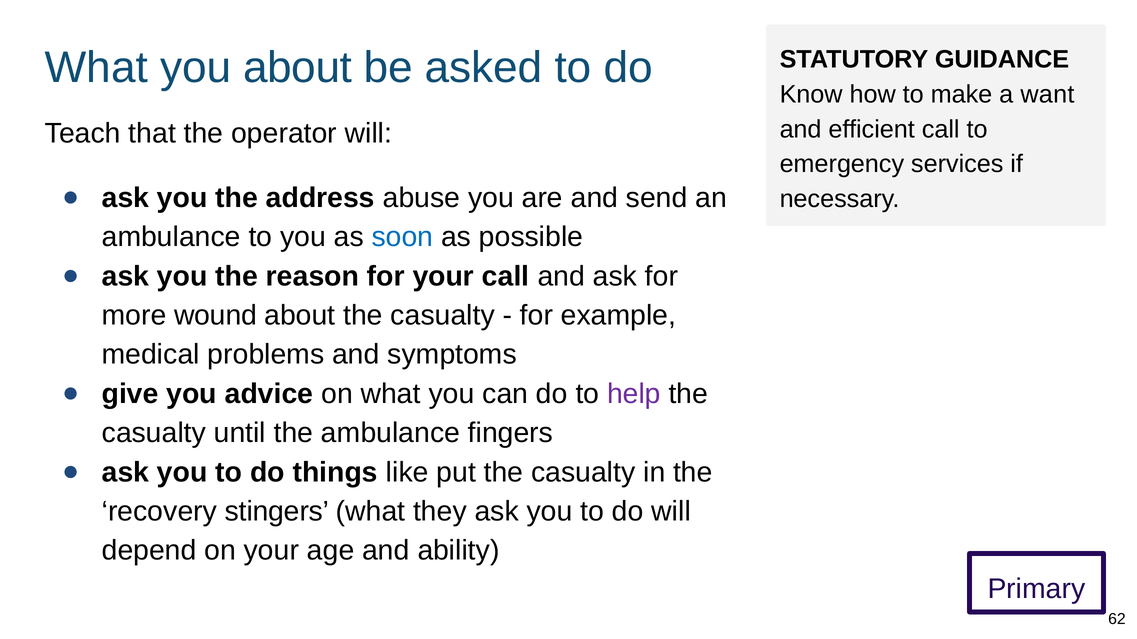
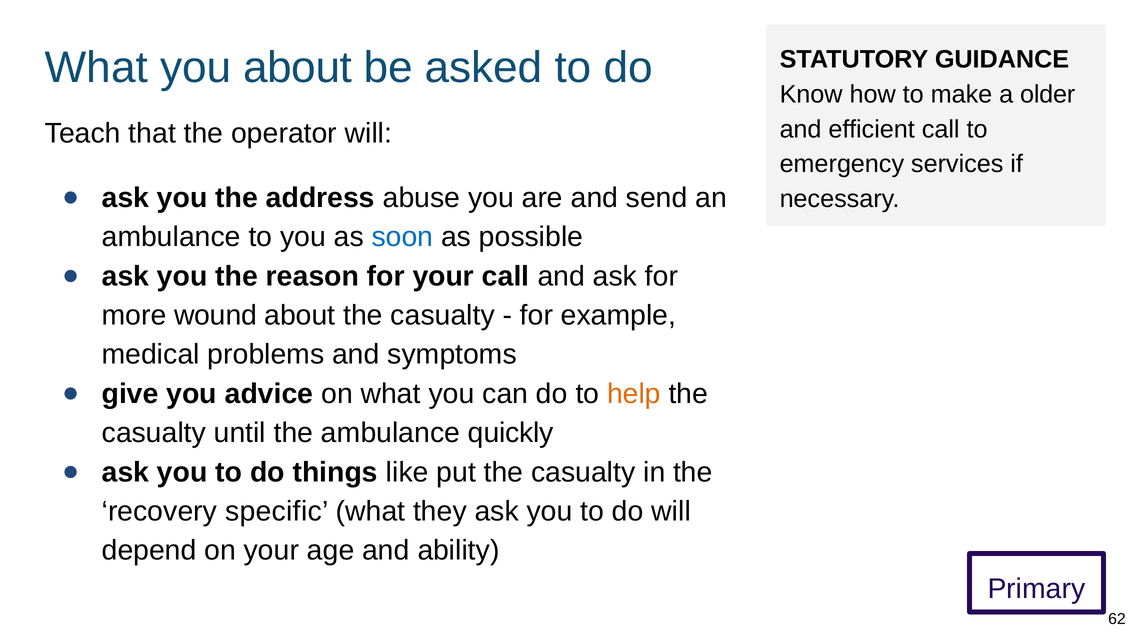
want: want -> older (1048, 95)
help colour: purple -> orange (634, 394)
fingers: fingers -> quickly (511, 433)
stingers: stingers -> specific (277, 512)
